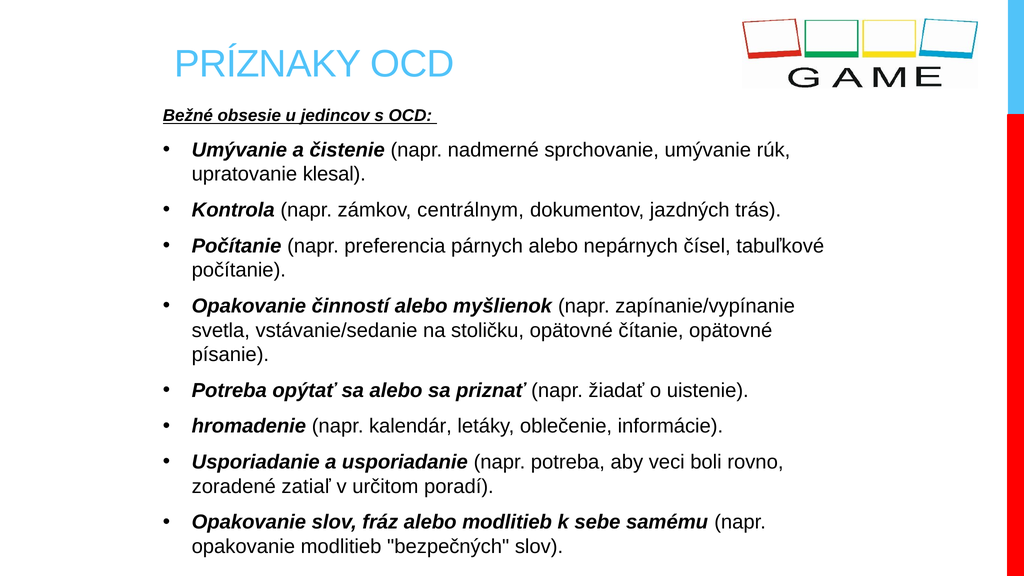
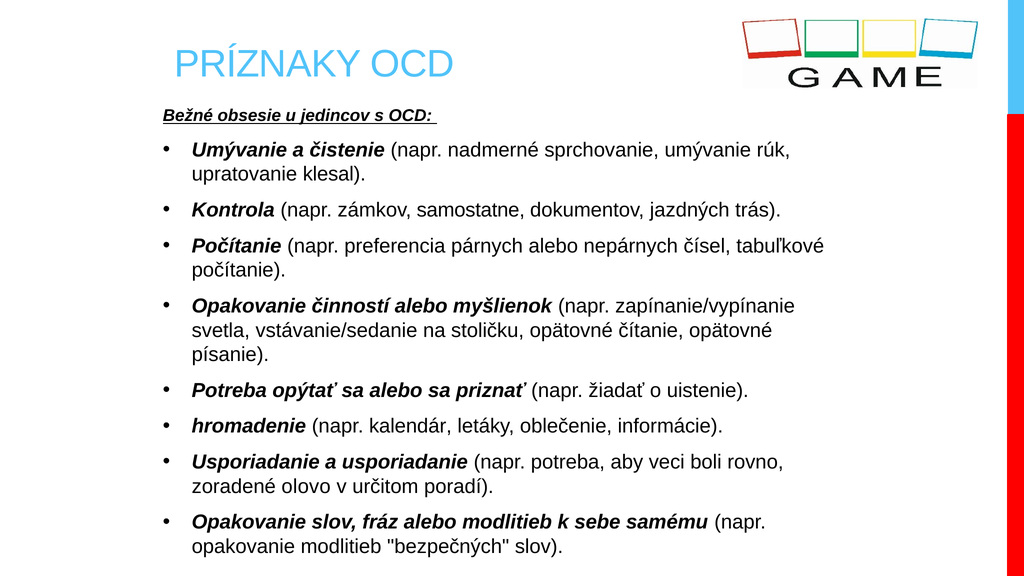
centrálnym: centrálnym -> samostatne (471, 210)
zatiaľ: zatiaľ -> olovo (306, 486)
